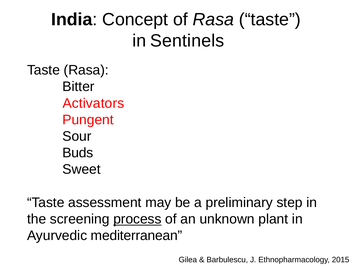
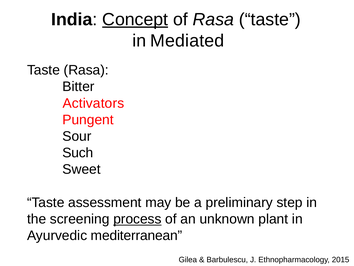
Concept underline: none -> present (135, 19)
Sentinels: Sentinels -> Mediated (187, 41)
Buds: Buds -> Such (78, 153)
